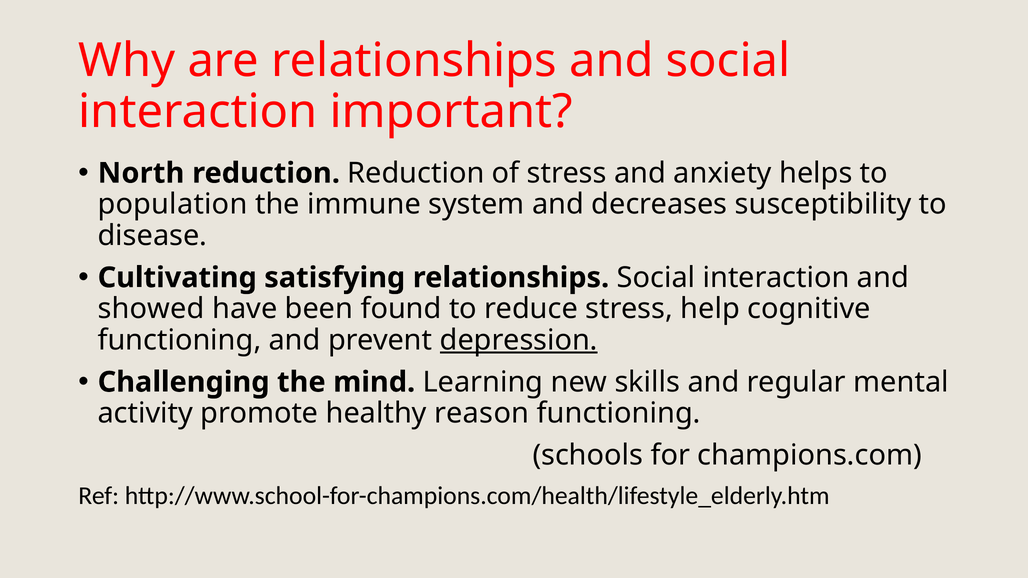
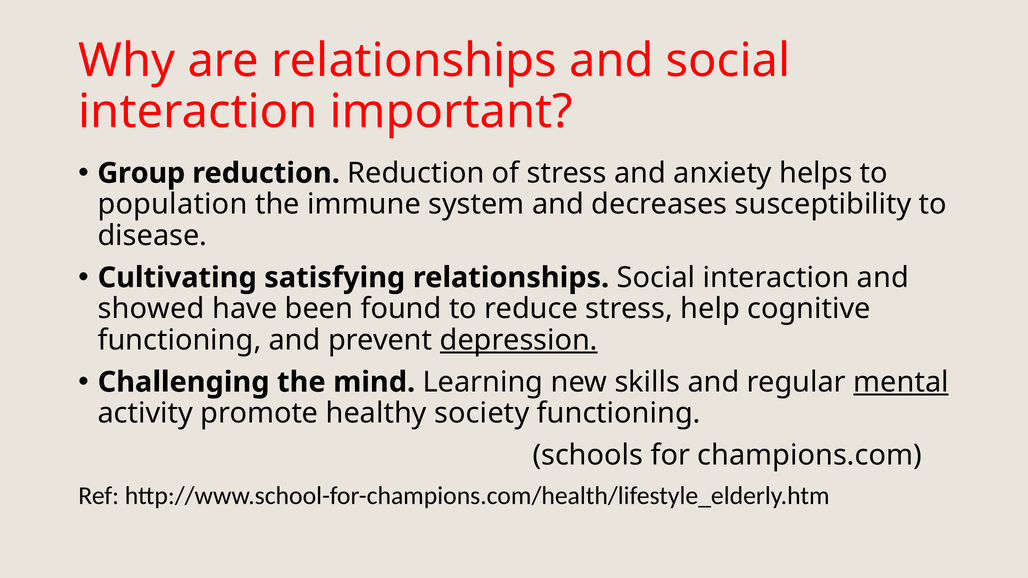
North: North -> Group (141, 173)
mental underline: none -> present (901, 382)
reason: reason -> society (482, 414)
